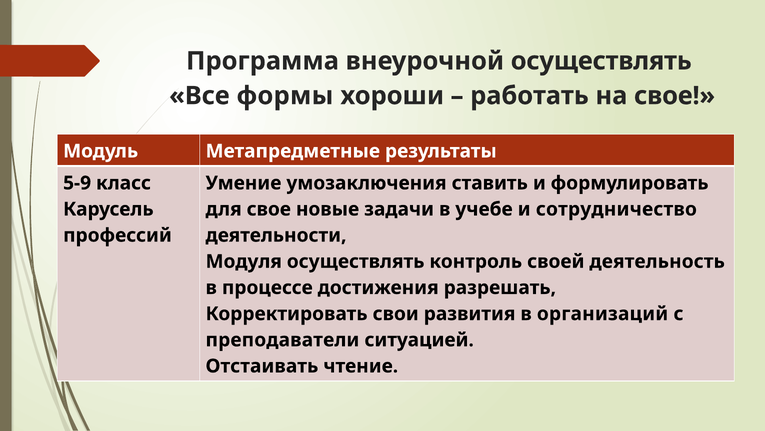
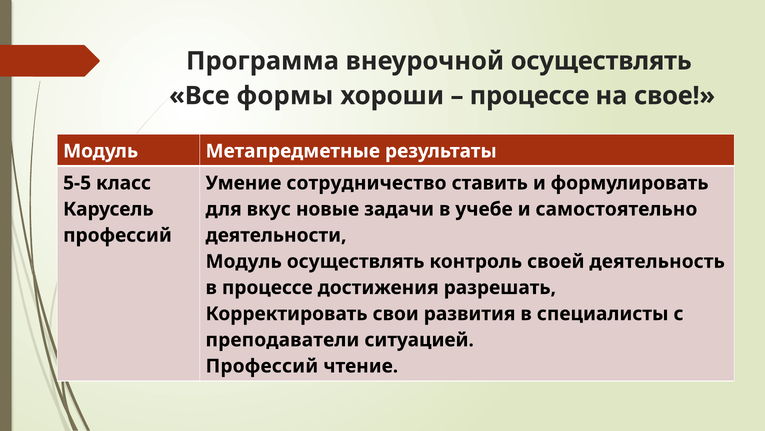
работать: работать -> процессе (530, 96)
5-9: 5-9 -> 5-5 (77, 183)
умозаключения: умозаключения -> сотрудничество (366, 183)
для свое: свое -> вкус (269, 209)
сотрудничество: сотрудничество -> самостоятельно (616, 209)
Модуля: Модуля -> Модуль (244, 261)
организаций: организаций -> специалисты (603, 313)
Отстаивать: Отстаивать -> Профессий (262, 366)
